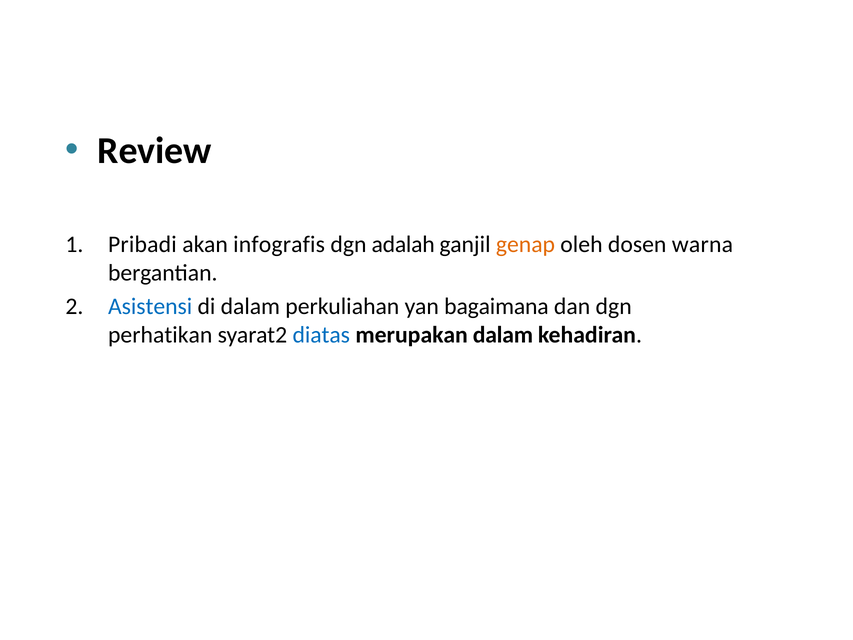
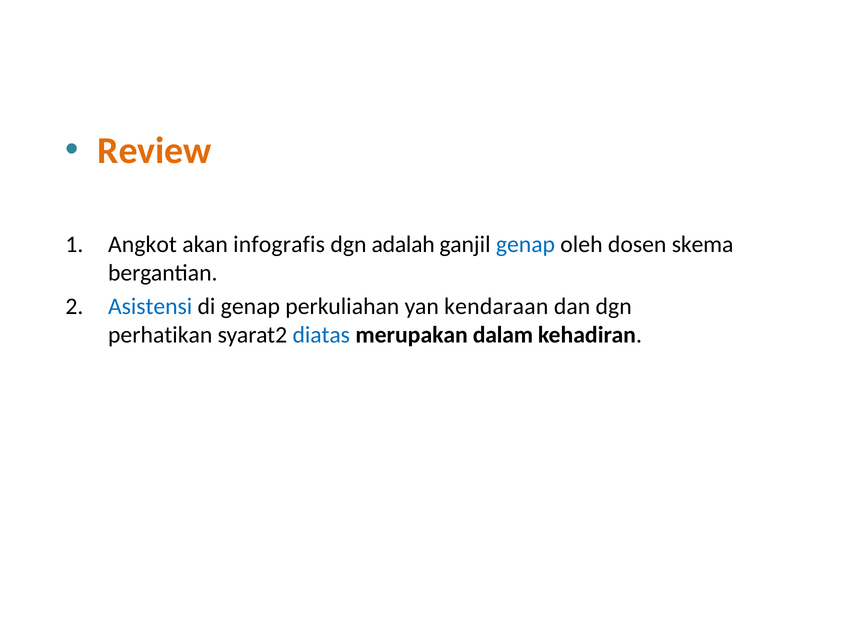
Review colour: black -> orange (155, 151)
Pribadi: Pribadi -> Angkot (142, 244)
genap colour: orange -> blue (526, 244)
warna: warna -> skema (703, 244)
di dalam: dalam -> genap (250, 306)
bagaimana: bagaimana -> kendaraan (496, 306)
